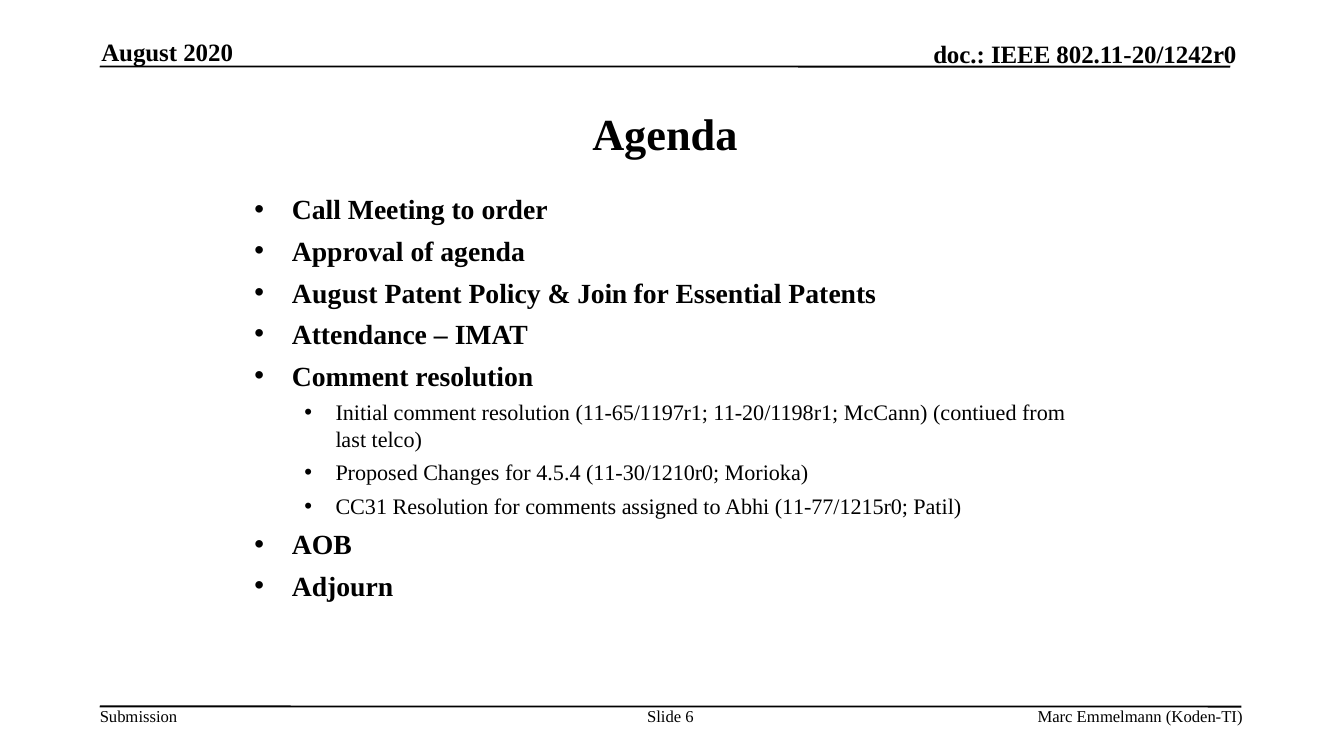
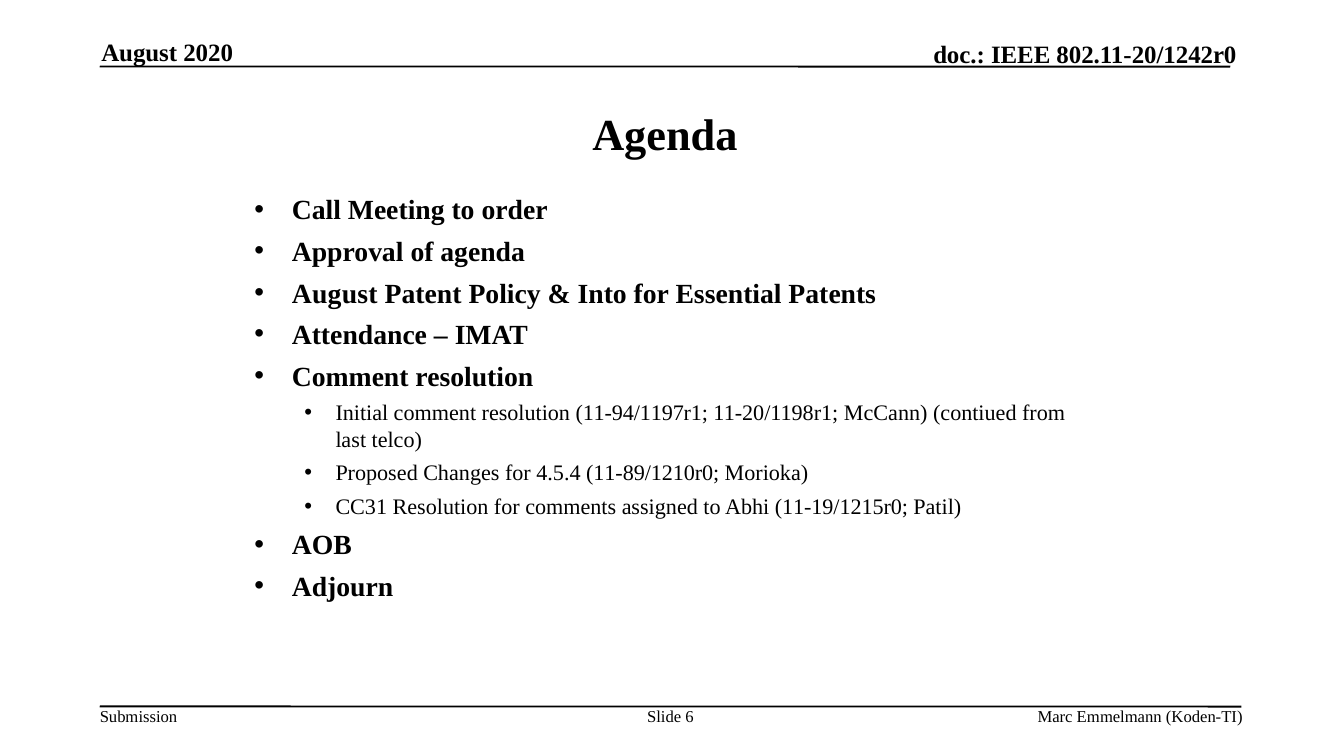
Join: Join -> Into (602, 294)
11-65/1197r1: 11-65/1197r1 -> 11-94/1197r1 (642, 414)
11-30/1210r0: 11-30/1210r0 -> 11-89/1210r0 (653, 474)
11-77/1215r0: 11-77/1215r0 -> 11-19/1215r0 (841, 507)
